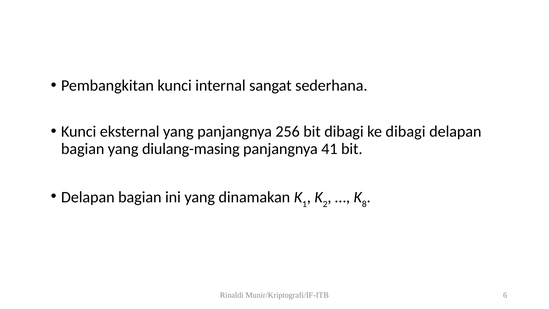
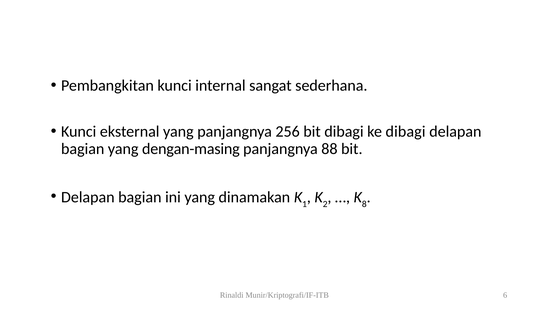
diulang-masing: diulang-masing -> dengan-masing (191, 149)
41: 41 -> 88 (329, 149)
